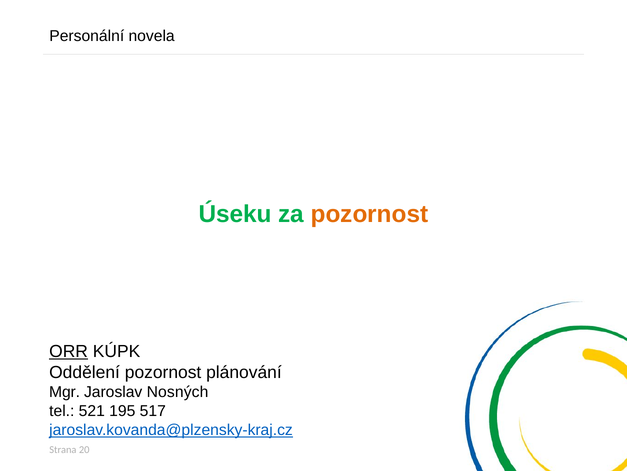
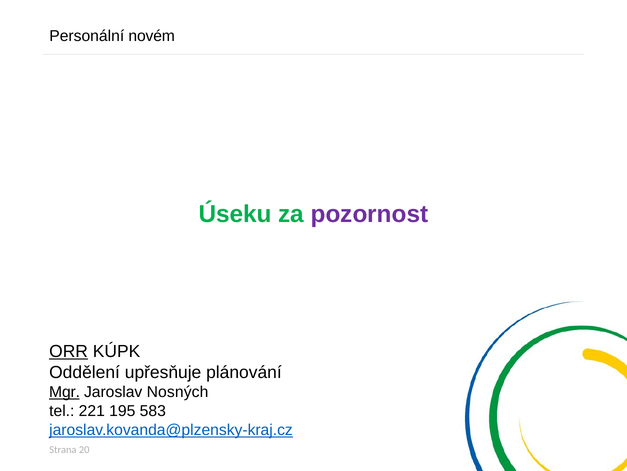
novela: novela -> novém (152, 36)
pozornost colour: orange -> purple (369, 214)
Oddělení pozornost: pozornost -> upřesňuje (163, 372)
Mgr underline: none -> present (65, 392)
521: 521 -> 221 (92, 410)
517: 517 -> 583 (153, 410)
